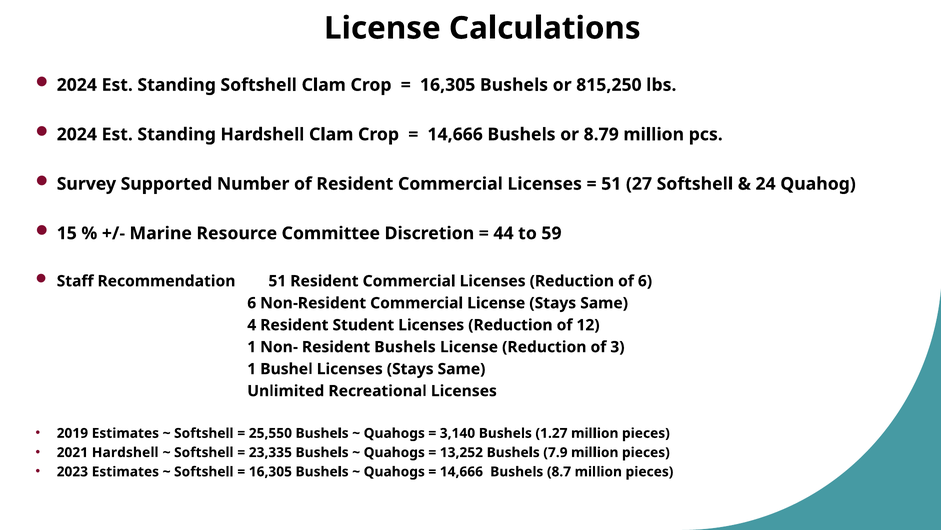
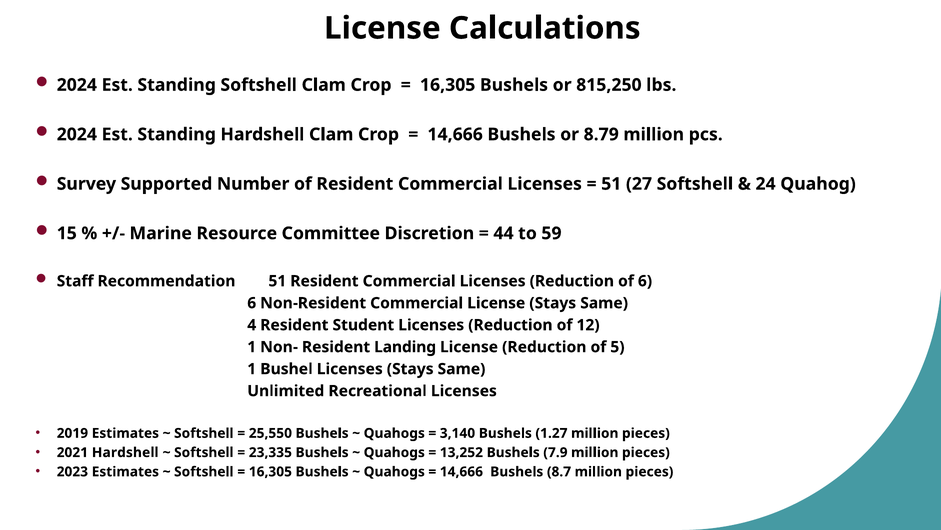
Resident Bushels: Bushels -> Landing (405, 347)
3: 3 -> 5 (617, 347)
